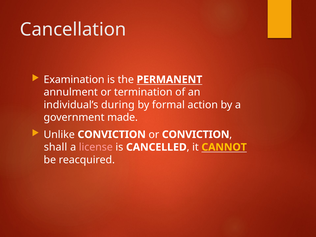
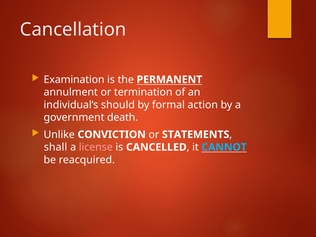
during: during -> should (118, 105)
made: made -> death (123, 118)
or CONVICTION: CONVICTION -> STATEMENTS (196, 135)
CANNOT colour: yellow -> light blue (224, 147)
